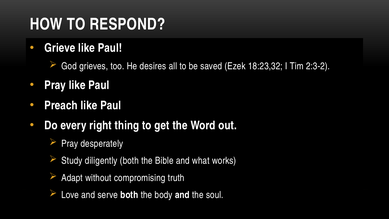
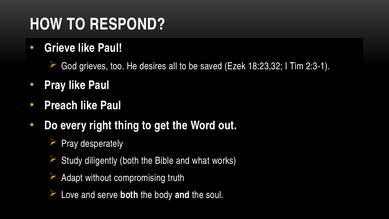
2:3-2: 2:3-2 -> 2:3-1 (318, 66)
